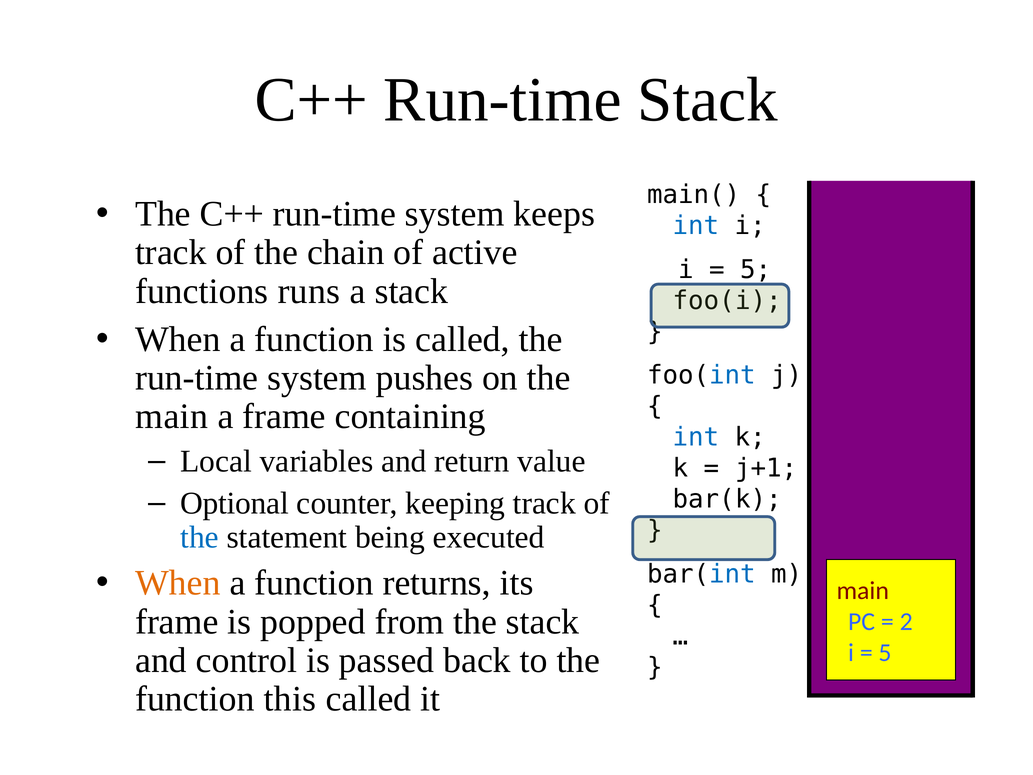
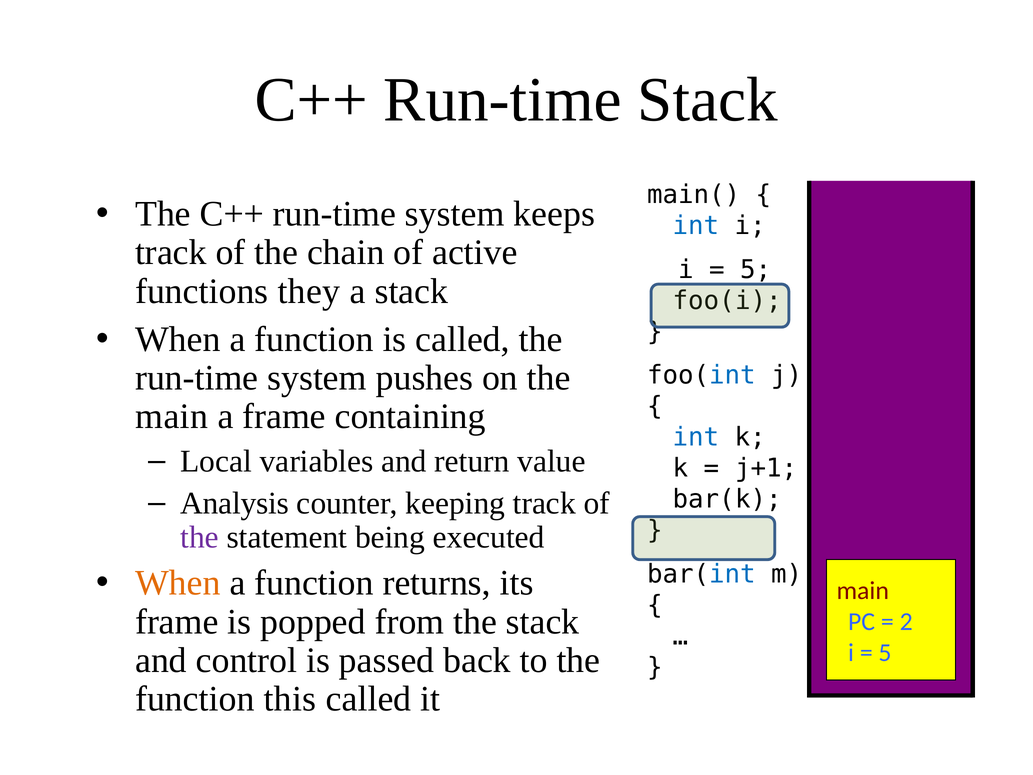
runs: runs -> they (309, 291)
Optional: Optional -> Analysis (235, 503)
the colour: blue -> purple (200, 537)
